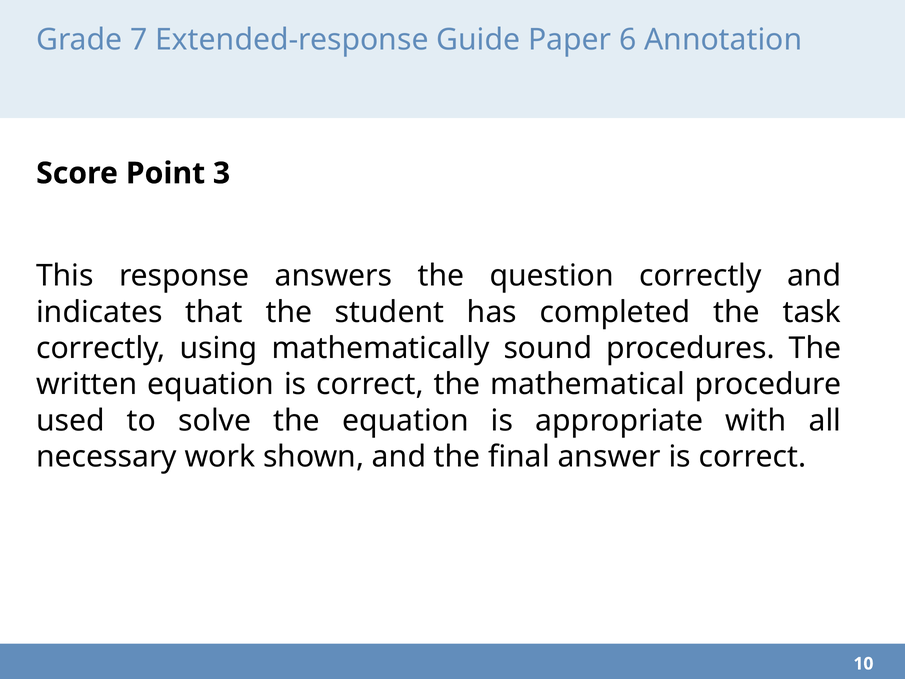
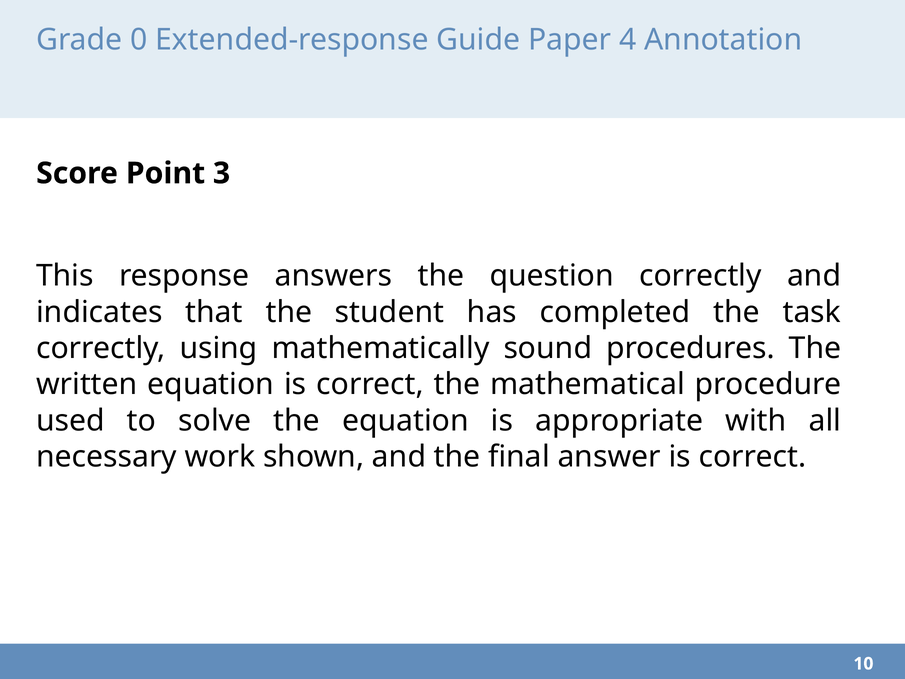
7: 7 -> 0 (139, 40)
6: 6 -> 4 (628, 40)
